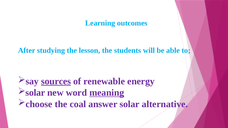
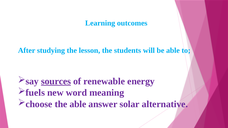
solar: solar -> fuels (35, 93)
meaning underline: present -> none (107, 93)
the coal: coal -> able (78, 104)
